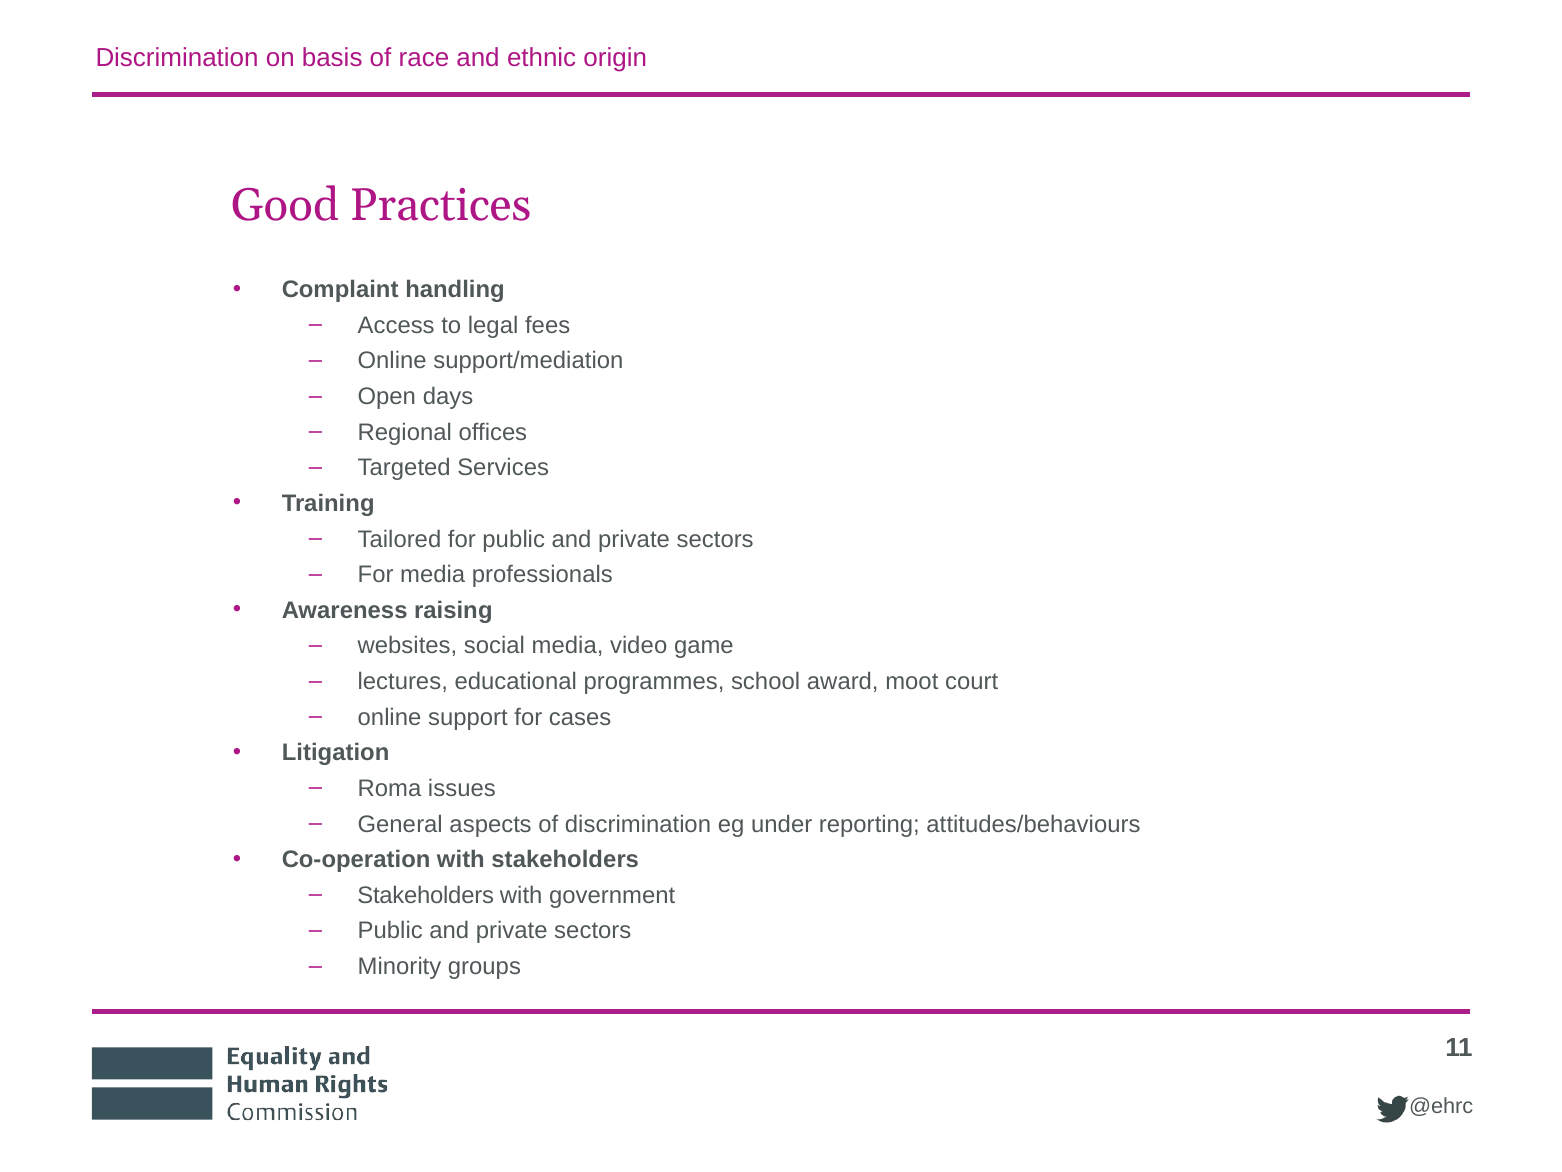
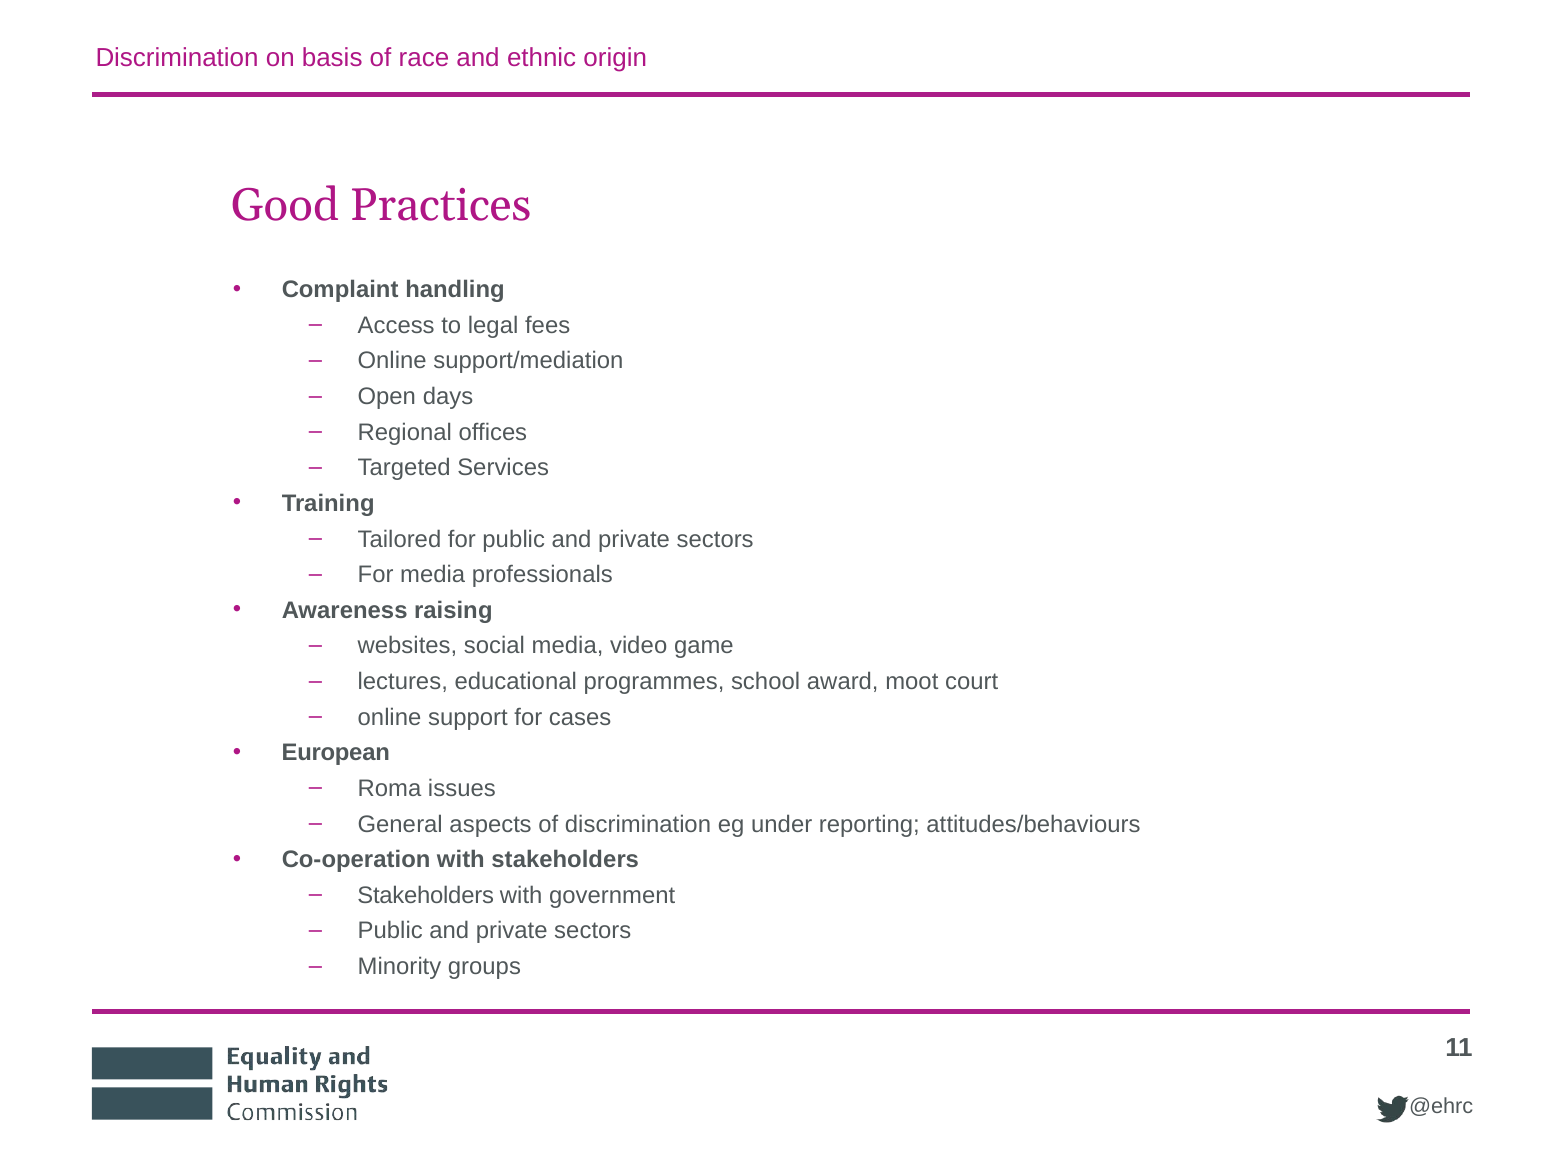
Litigation: Litigation -> European (336, 753)
